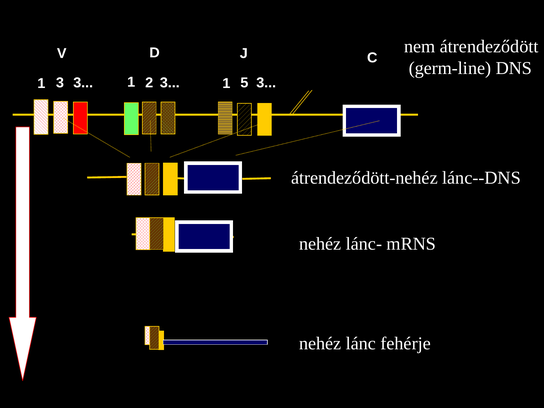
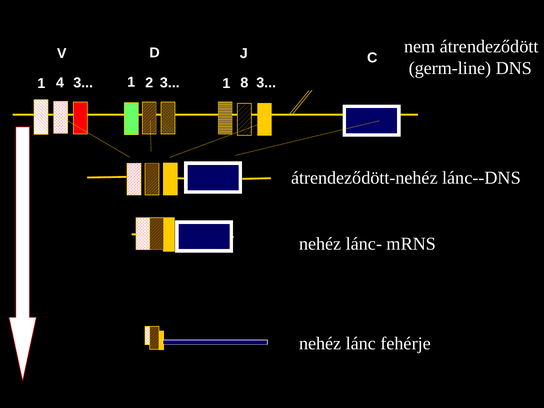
1 3: 3 -> 4 (60, 83)
5: 5 -> 8 (244, 83)
